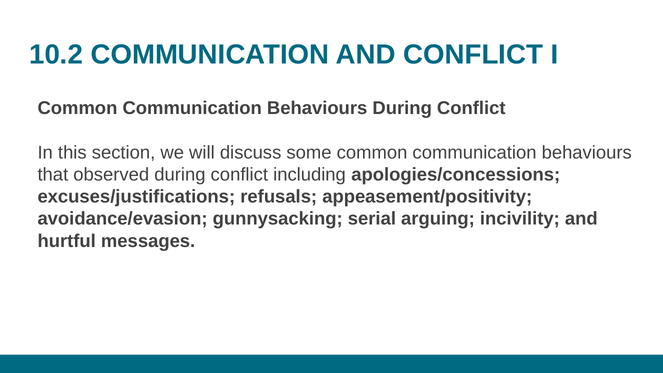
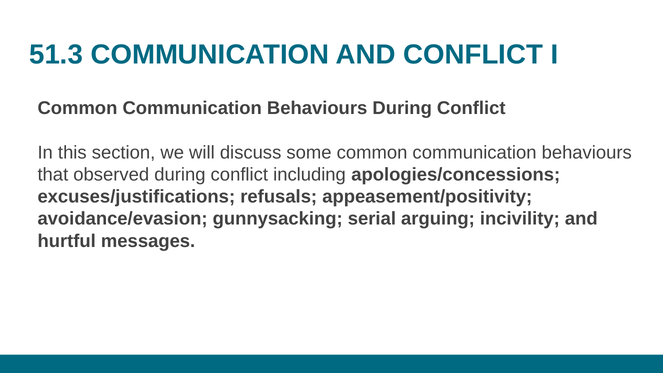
10.2: 10.2 -> 51.3 (56, 55)
